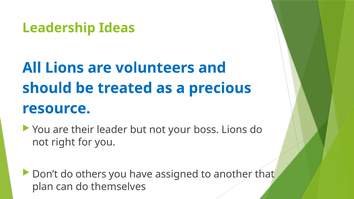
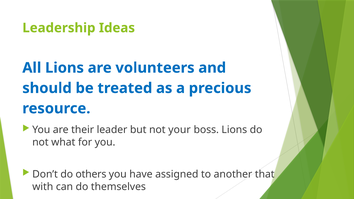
right: right -> what (63, 142)
plan: plan -> with (43, 187)
